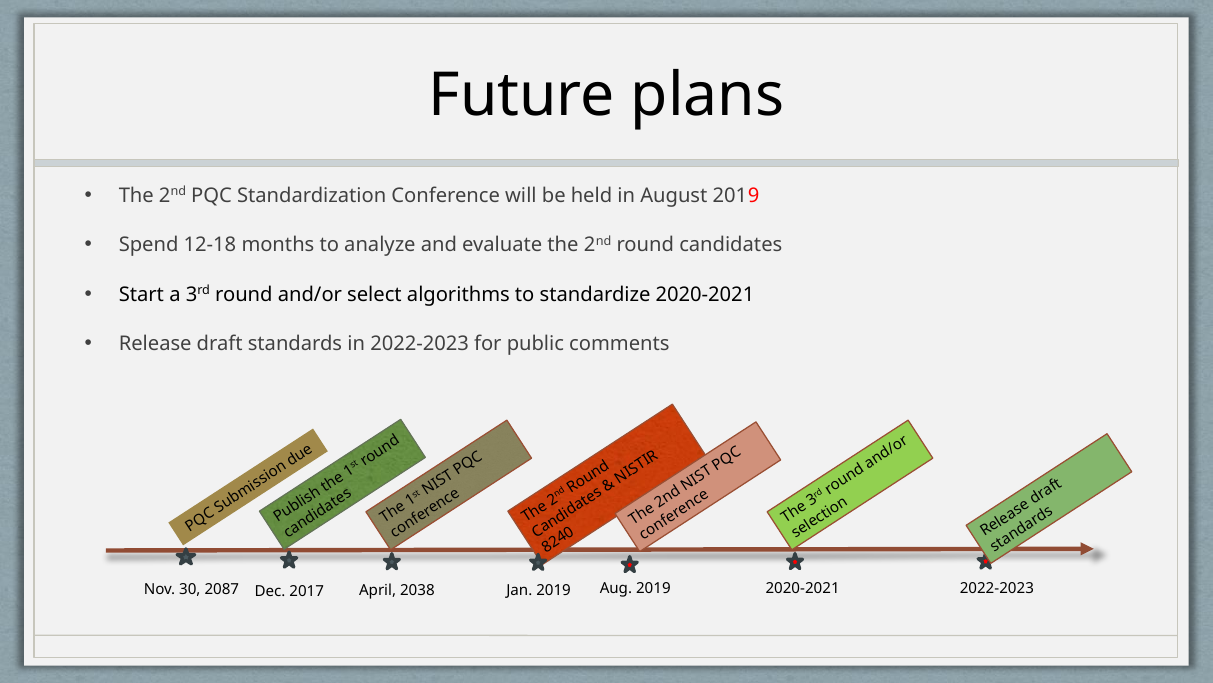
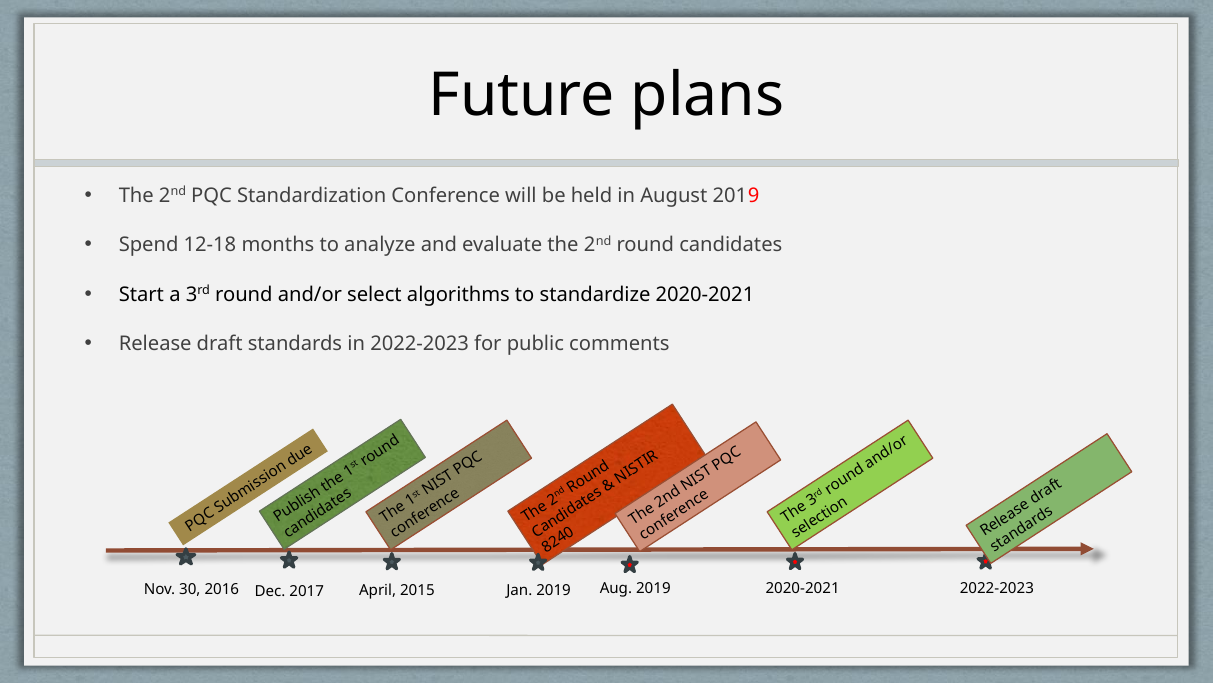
2087: 2087 -> 2016 (222, 589)
2038: 2038 -> 2015 (417, 590)
